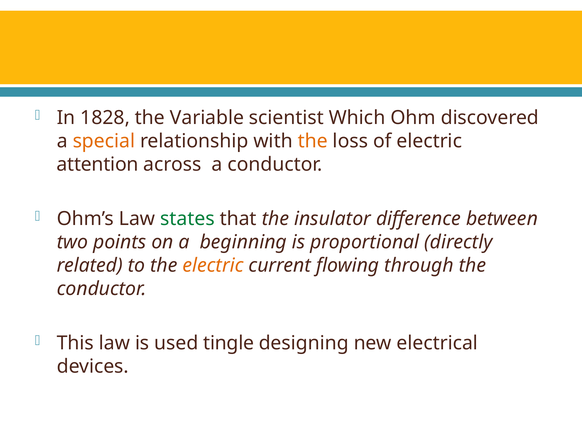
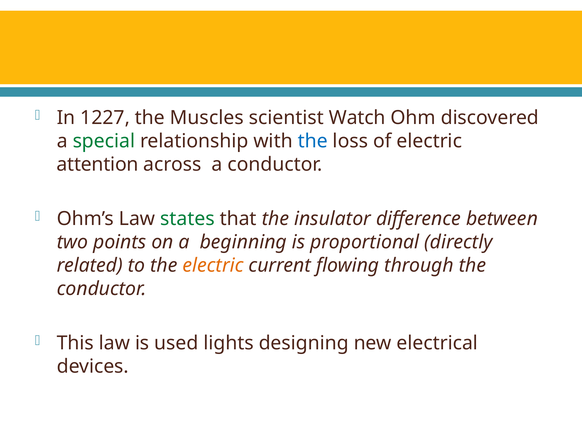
1828: 1828 -> 1227 (105, 118)
Variable: Variable -> Muscles (207, 118)
Which: Which -> Watch (357, 118)
special colour: orange -> green (104, 141)
the colour: orange -> blue (313, 141)
tingle: tingle -> lights (229, 343)
